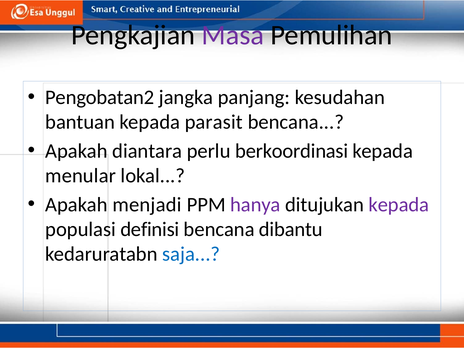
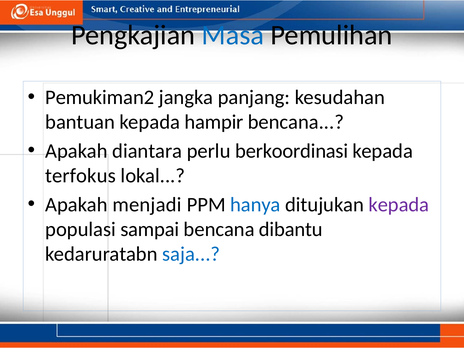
Masa colour: purple -> blue (233, 35)
Pengobatan2: Pengobatan2 -> Pemukiman2 (100, 97)
parasit: parasit -> hampir (214, 122)
menular: menular -> terfokus (81, 176)
hanya colour: purple -> blue (255, 205)
definisi: definisi -> sampai (150, 229)
